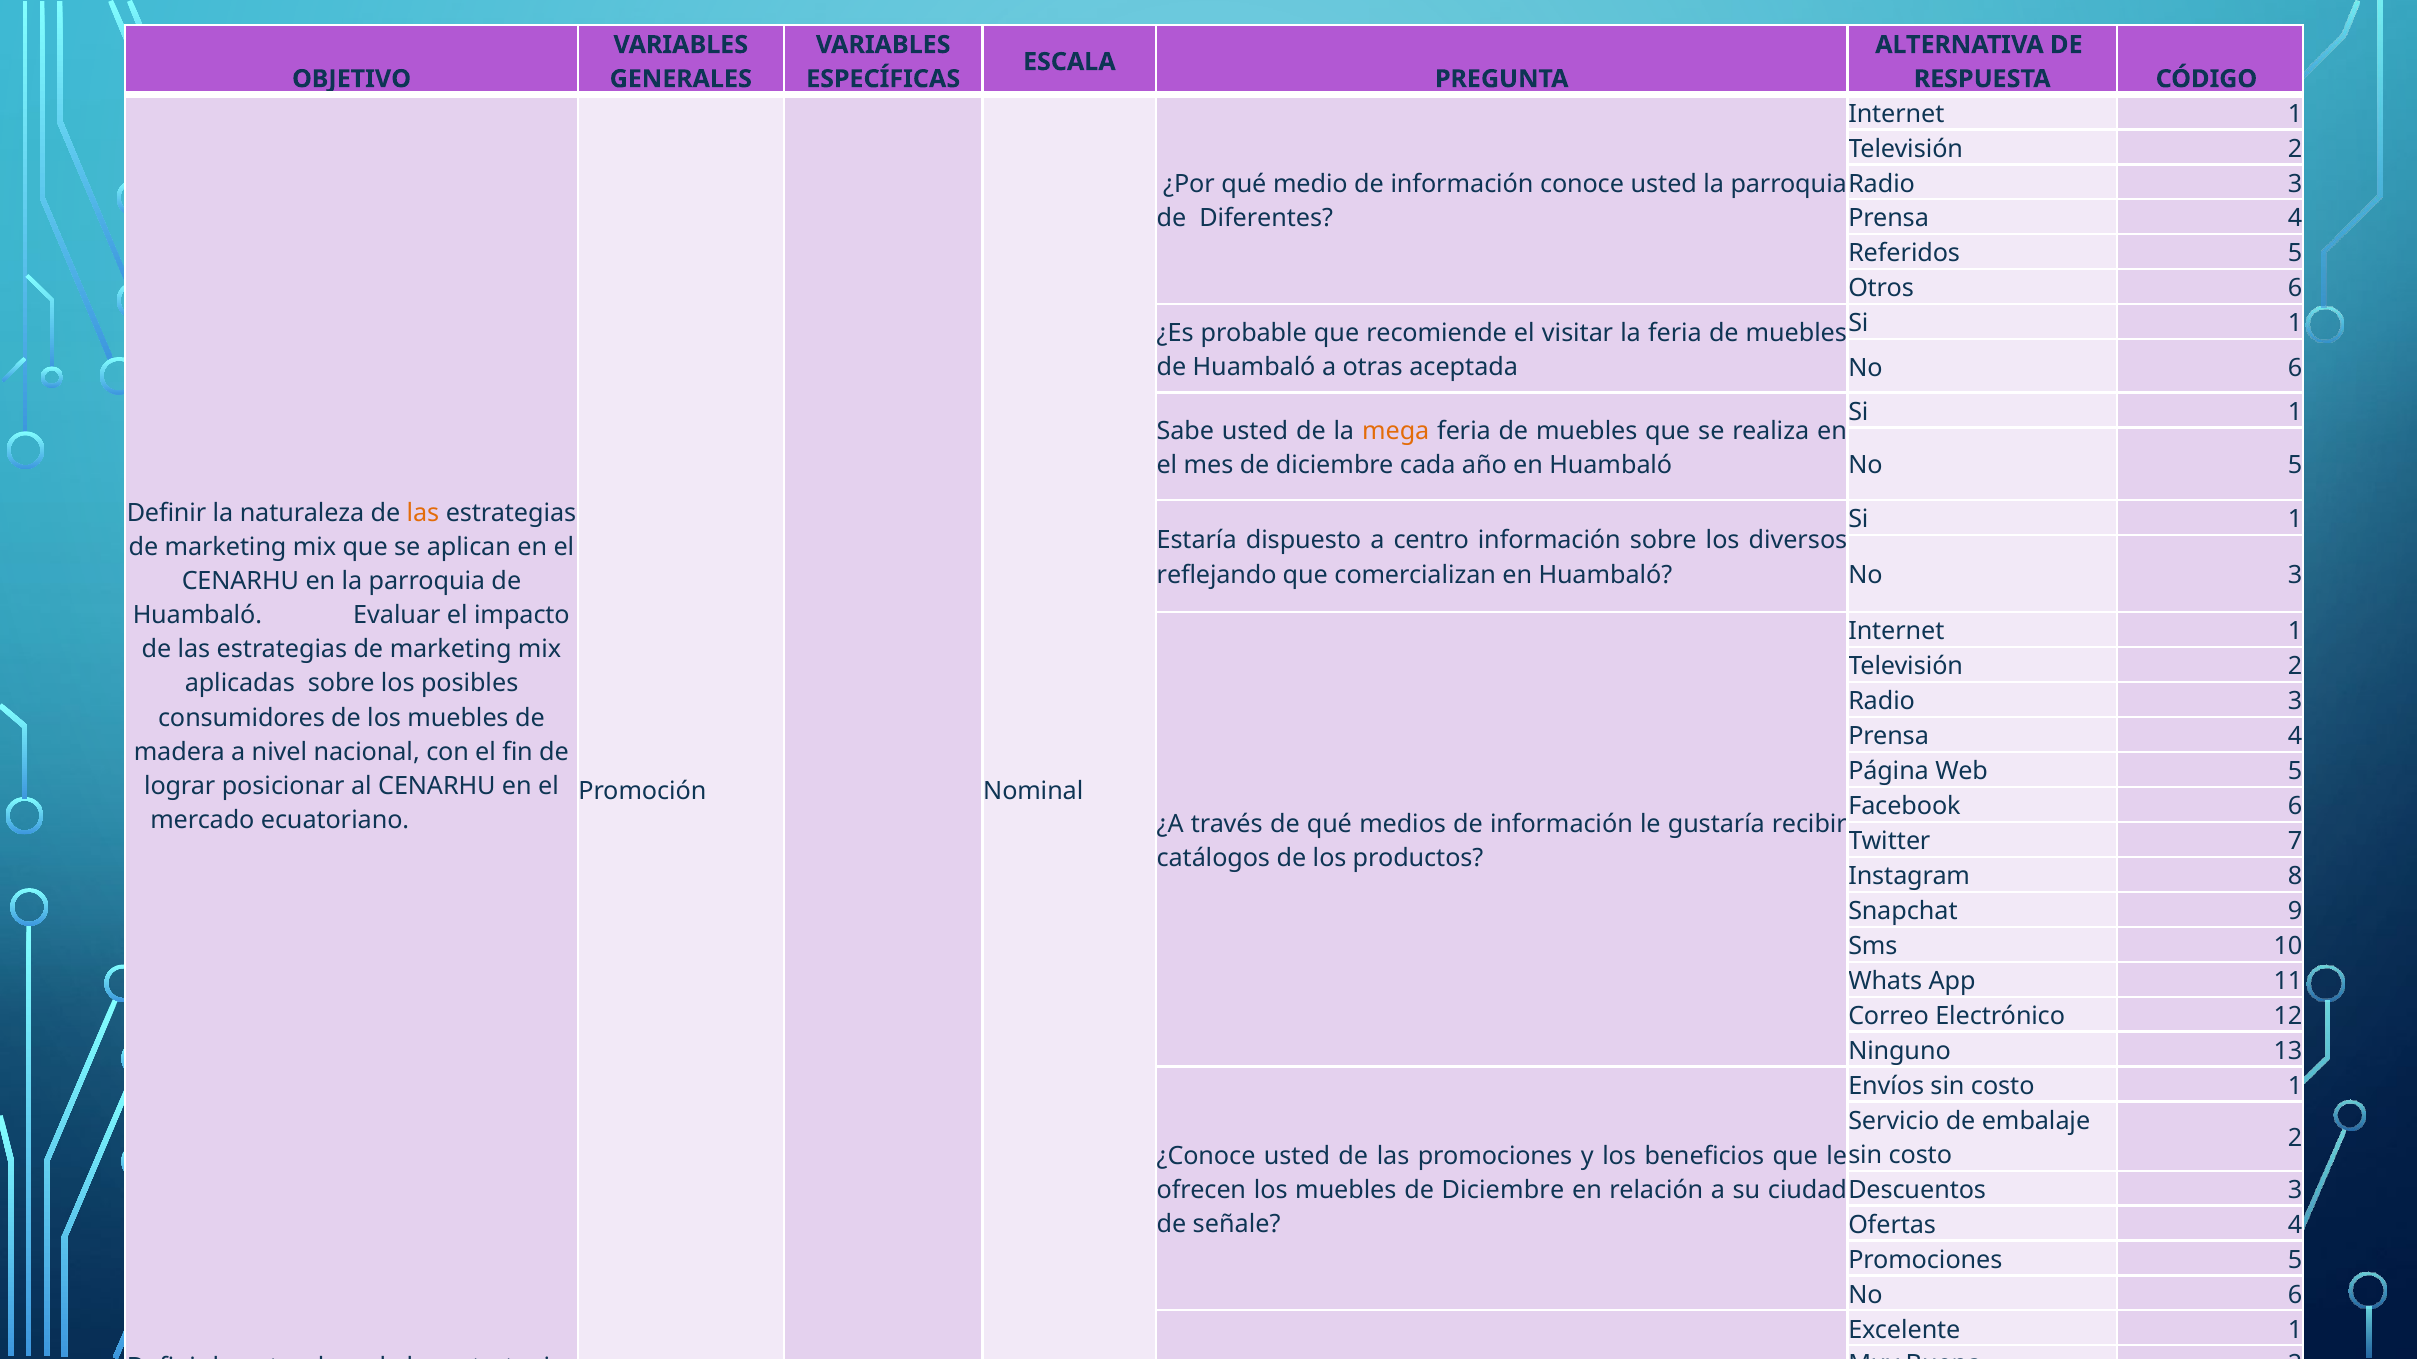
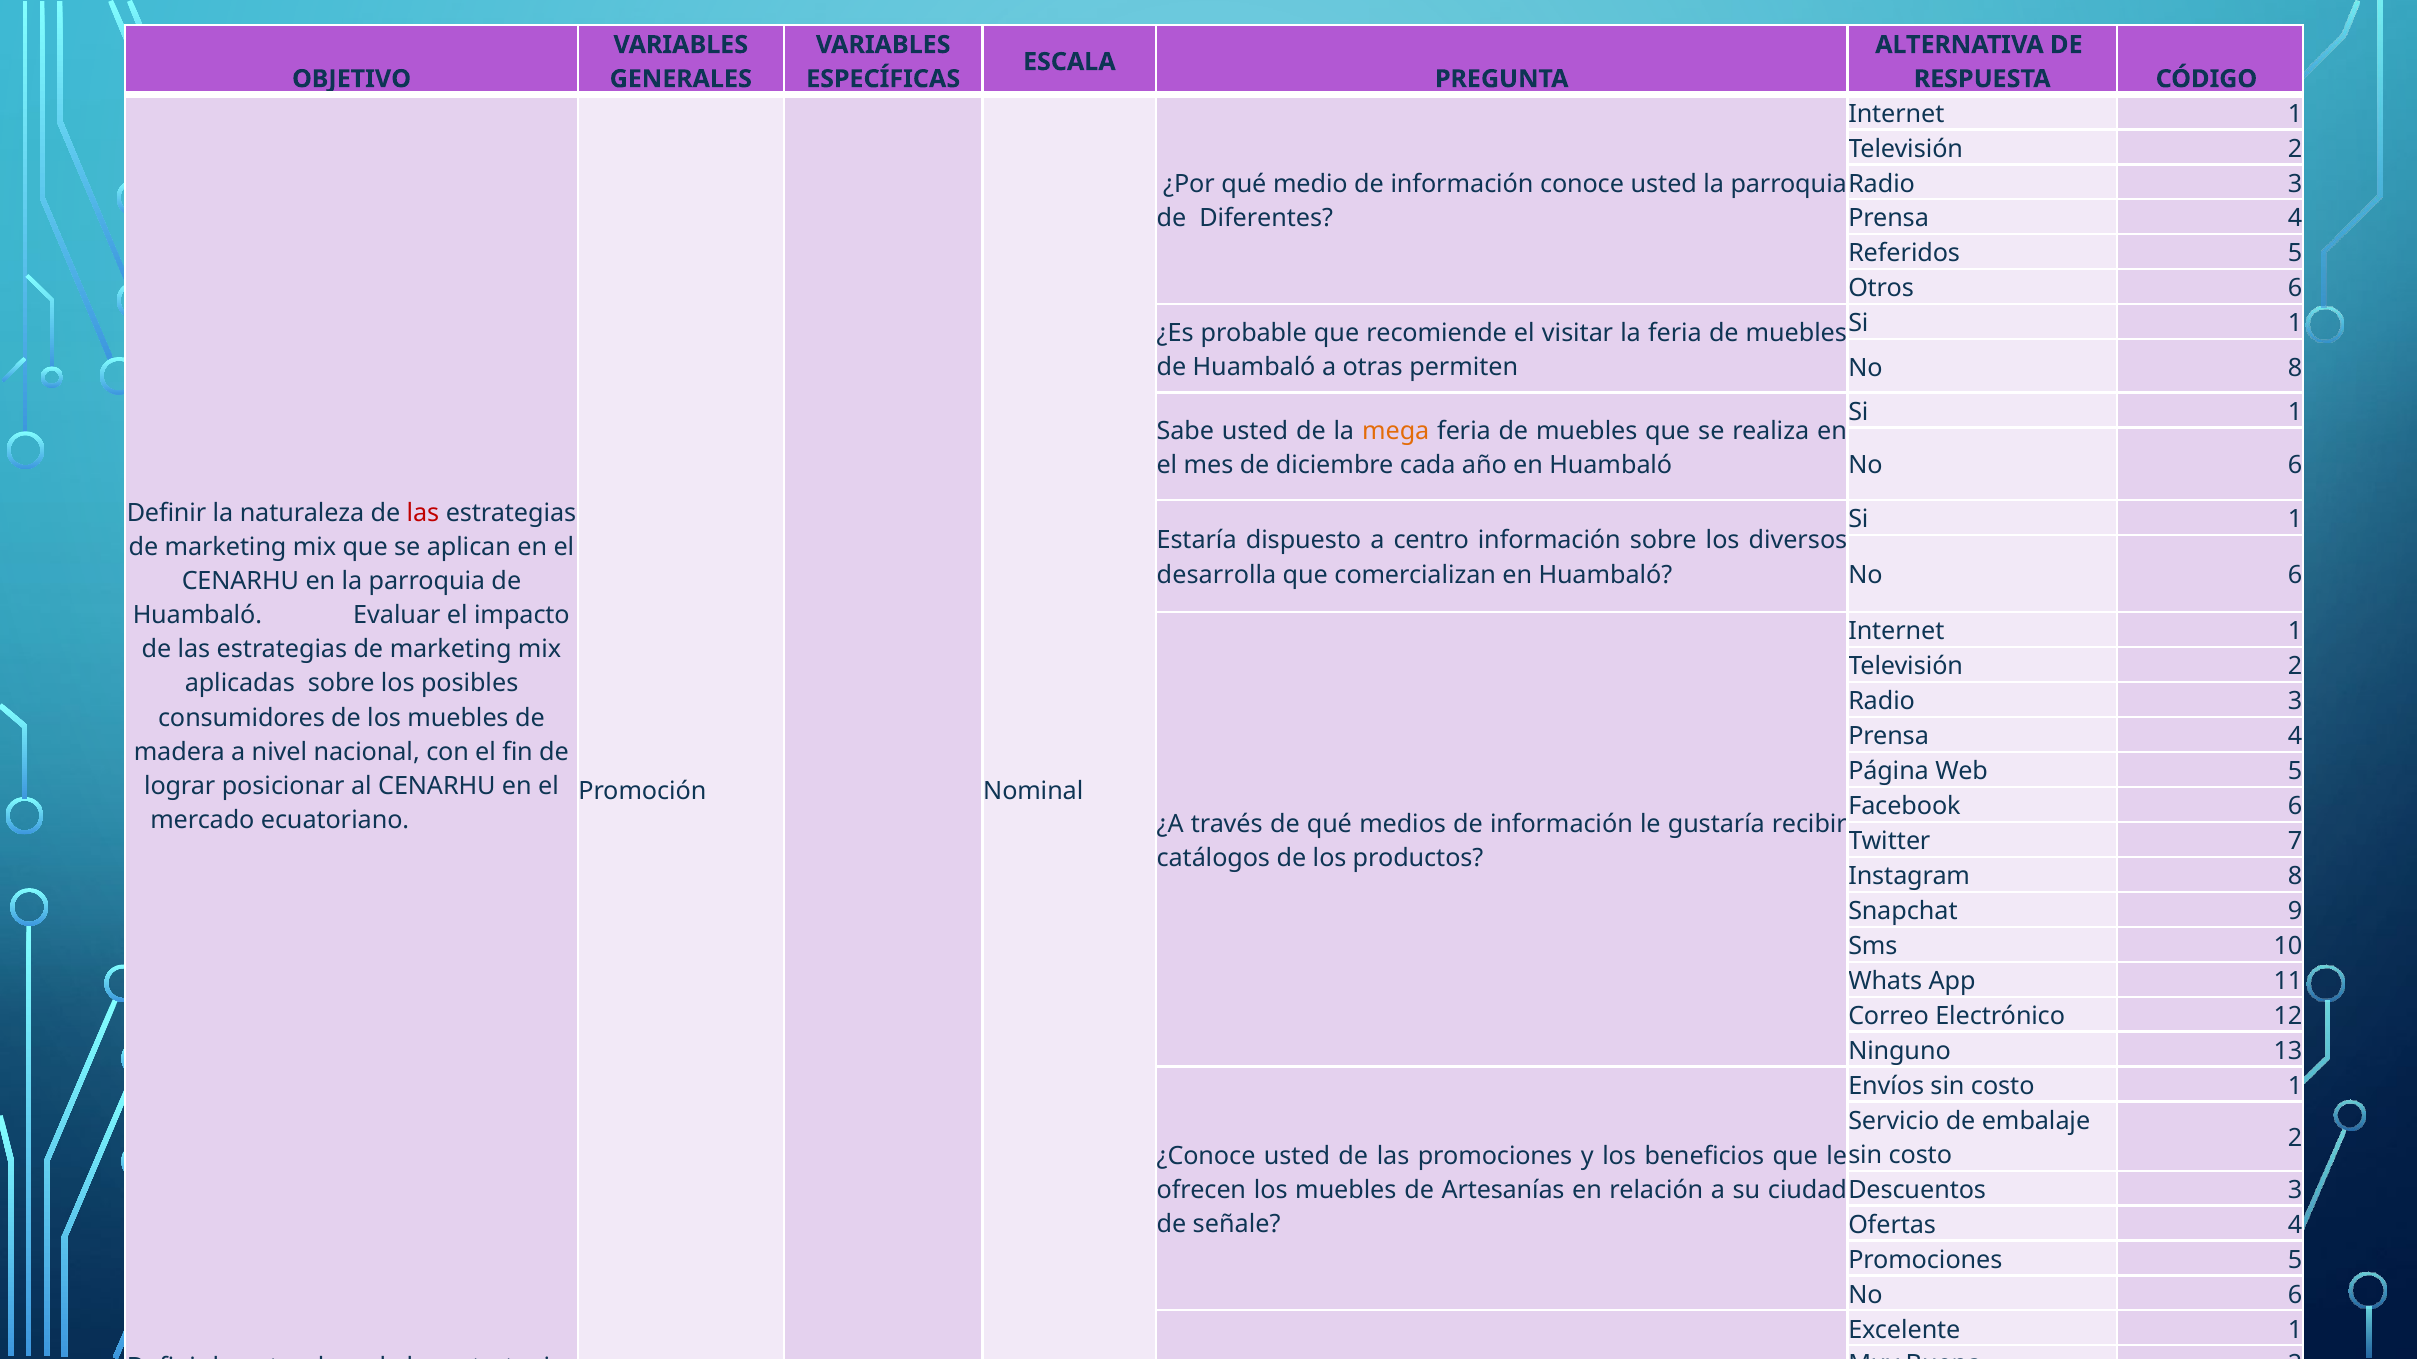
aceptada: aceptada -> permiten (1464, 367)
6: 6 -> 8 (2295, 368)
5: 5 -> 6 (2295, 466)
las colour: orange -> red (423, 513)
reflejando: reflejando -> desarrolla (1217, 575)
3: 3 -> 6 (2295, 575)
muebles de Diciembre: Diciembre -> Artesanías (1503, 1191)
